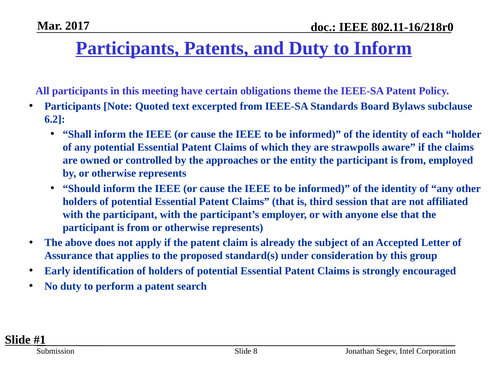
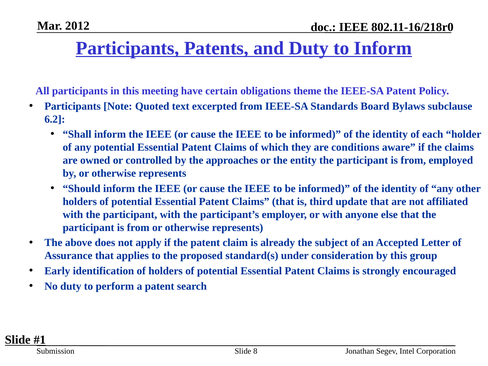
2017: 2017 -> 2012 (77, 26)
strawpolls: strawpolls -> conditions (355, 147)
session: session -> update (352, 202)
